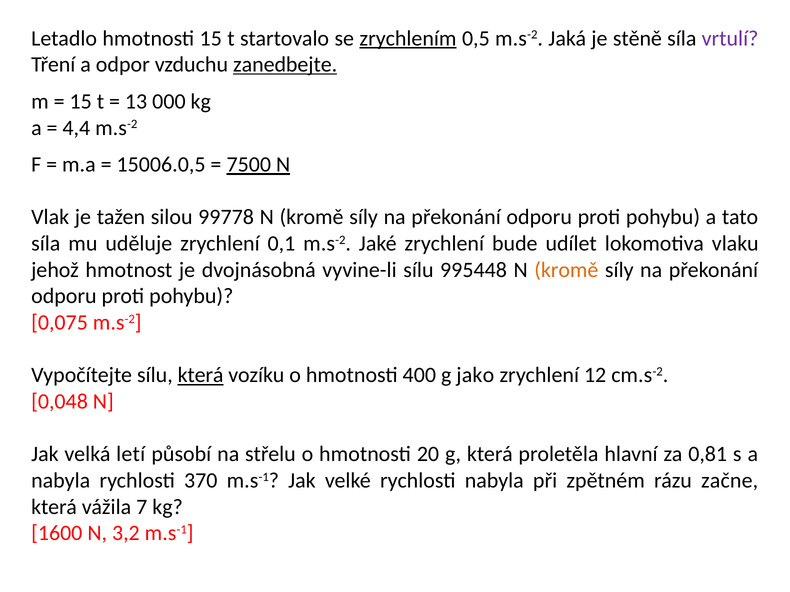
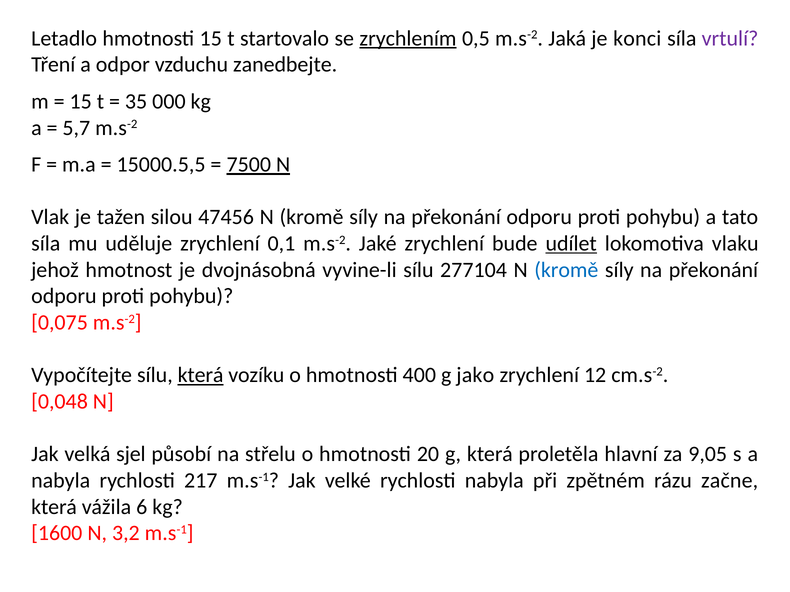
stěně: stěně -> konci (637, 38)
zanedbejte underline: present -> none (285, 65)
13: 13 -> 35 (136, 102)
4,4: 4,4 -> 5,7 (76, 128)
15006.0,5: 15006.0,5 -> 15000.5,5 (161, 165)
99778: 99778 -> 47456 (226, 217)
udílet underline: none -> present (571, 244)
995448: 995448 -> 277104 (474, 270)
kromě colour: orange -> blue (566, 270)
letí: letí -> sjel (131, 455)
0,81: 0,81 -> 9,05 (708, 455)
370: 370 -> 217 (201, 481)
7: 7 -> 6 (142, 507)
